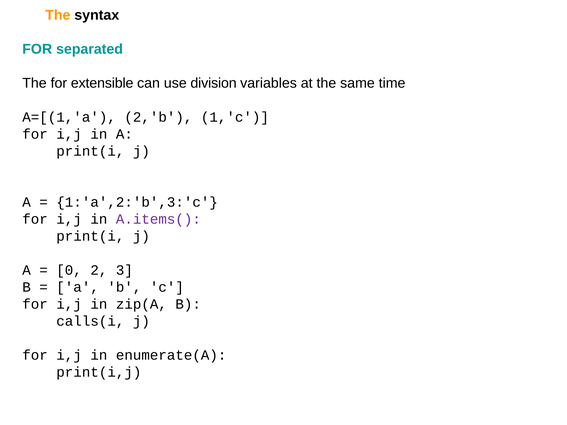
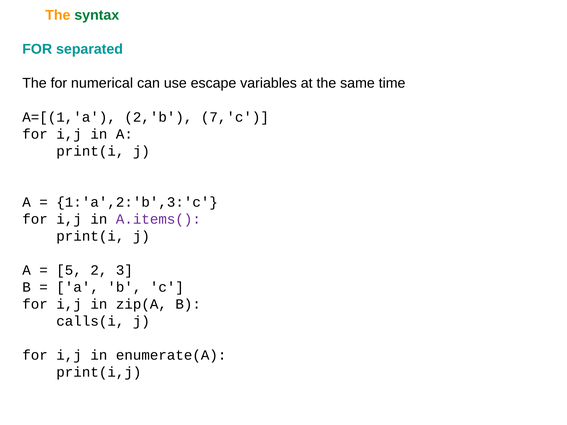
syntax colour: black -> green (97, 15)
extensible: extensible -> numerical (102, 83)
division: division -> escape (213, 83)
1,'c: 1,'c -> 7,'c (235, 117)
0: 0 -> 5 (69, 270)
